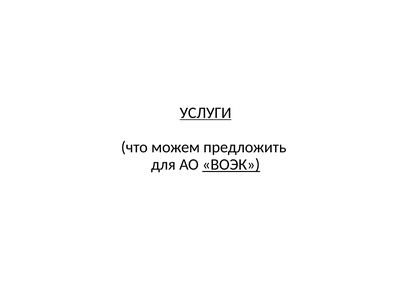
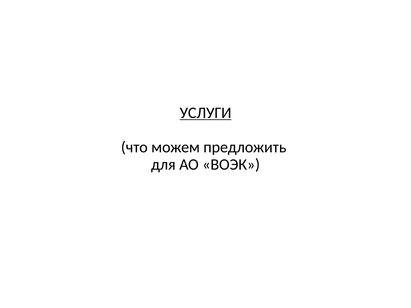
ВОЭК underline: present -> none (231, 165)
